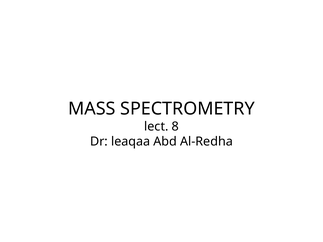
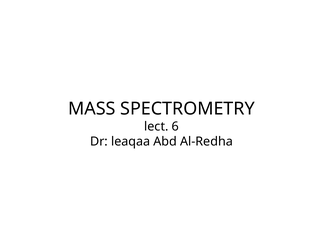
8: 8 -> 6 (175, 127)
